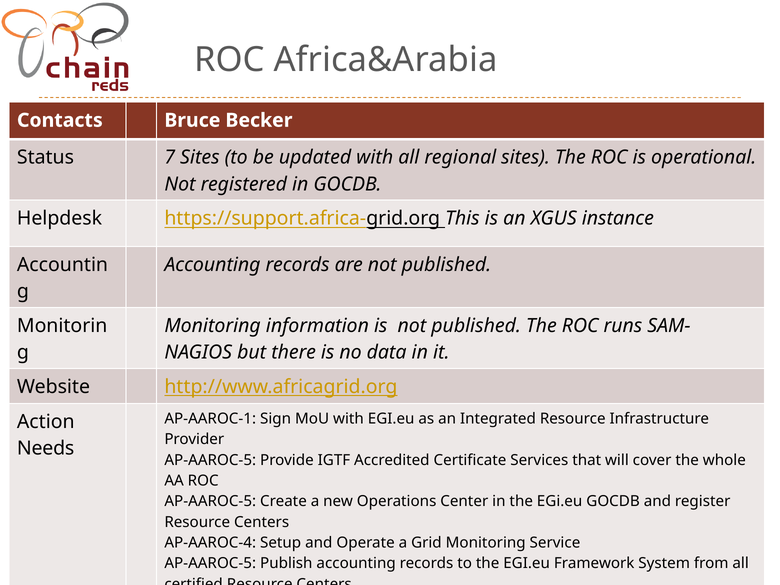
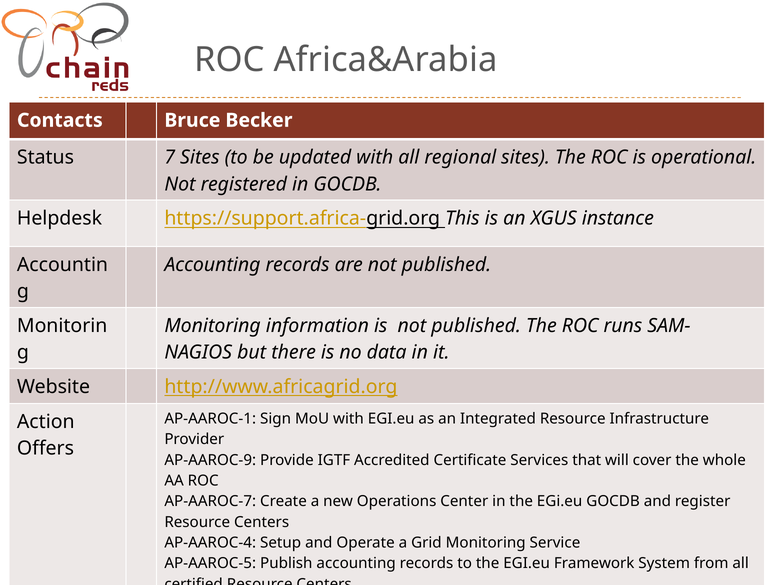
Needs: Needs -> Offers (45, 448)
AP-AAROC-5: AP-AAROC-5 -> AP-AAROC-9 (210, 460)
AP-AAROC-5: AP-AAROC-5 -> AP-AAROC-7 (210, 501)
